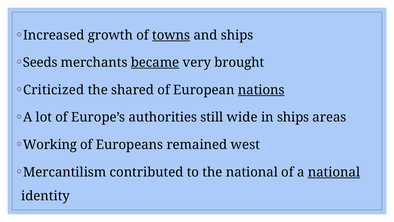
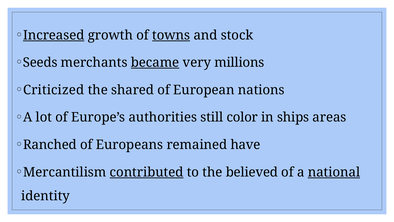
Increased underline: none -> present (54, 35)
and ships: ships -> stock (237, 35)
brought: brought -> millions (239, 62)
nations underline: present -> none (261, 90)
wide: wide -> color (242, 117)
Working: Working -> Ranched (50, 145)
west: west -> have (246, 145)
contributed underline: none -> present (147, 172)
the national: national -> believed (252, 172)
